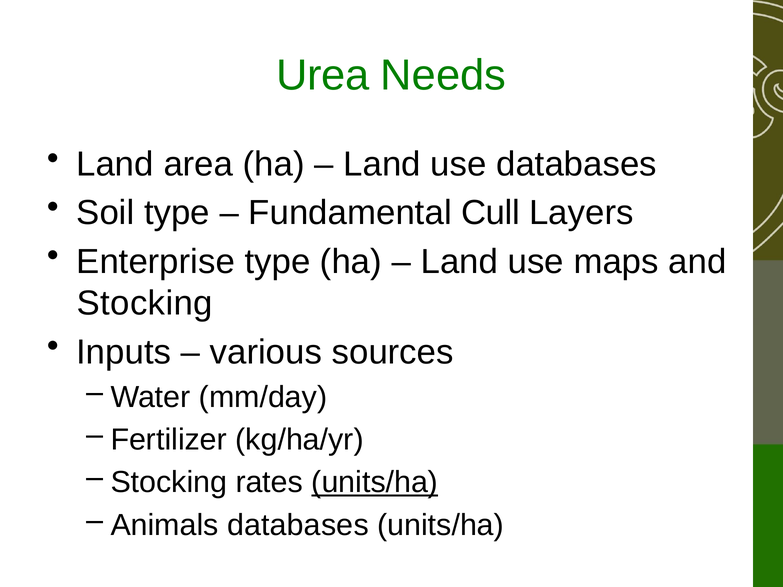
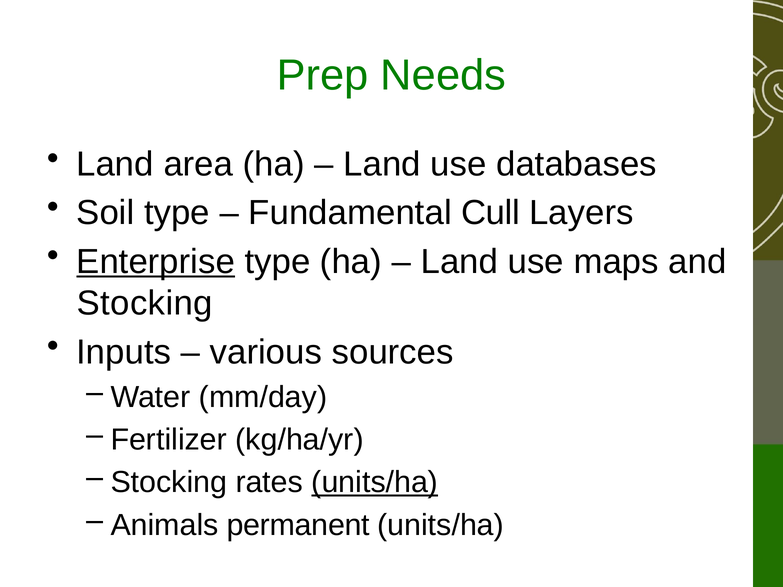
Urea: Urea -> Prep (323, 75)
Enterprise underline: none -> present (156, 262)
Animals databases: databases -> permanent (298, 525)
